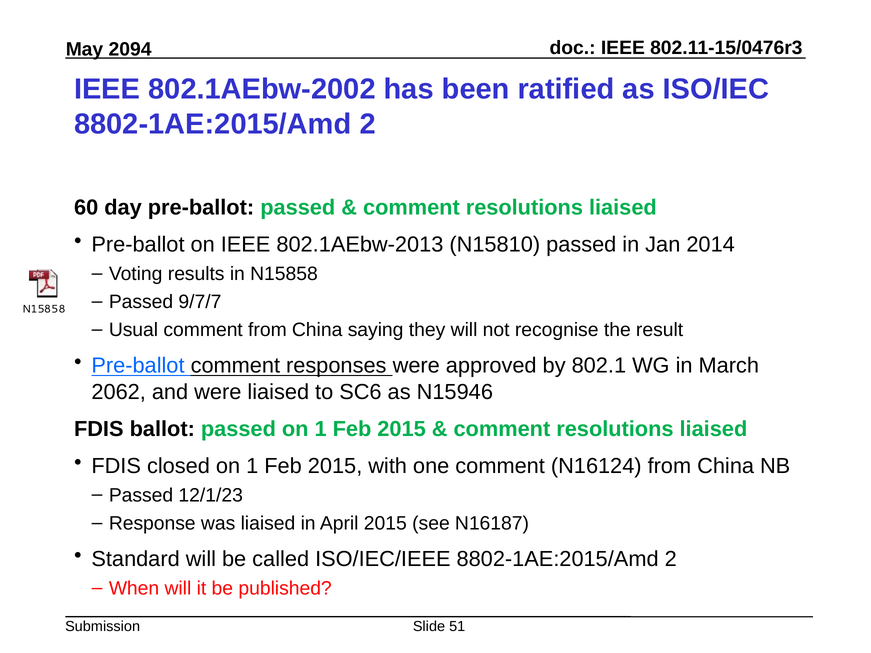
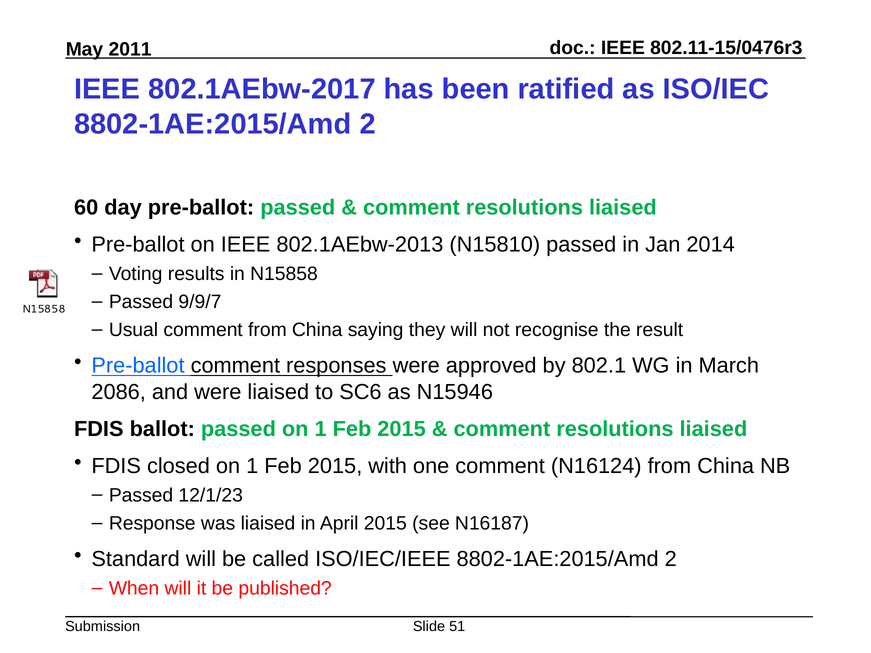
2094: 2094 -> 2011 (130, 49)
802.1AEbw-2002: 802.1AEbw-2002 -> 802.1AEbw-2017 (262, 89)
9/7/7: 9/7/7 -> 9/9/7 (200, 302)
2062: 2062 -> 2086 (119, 392)
